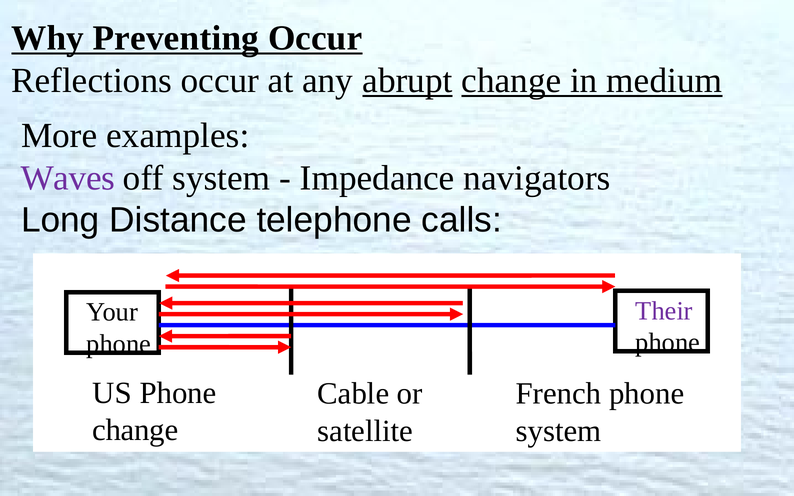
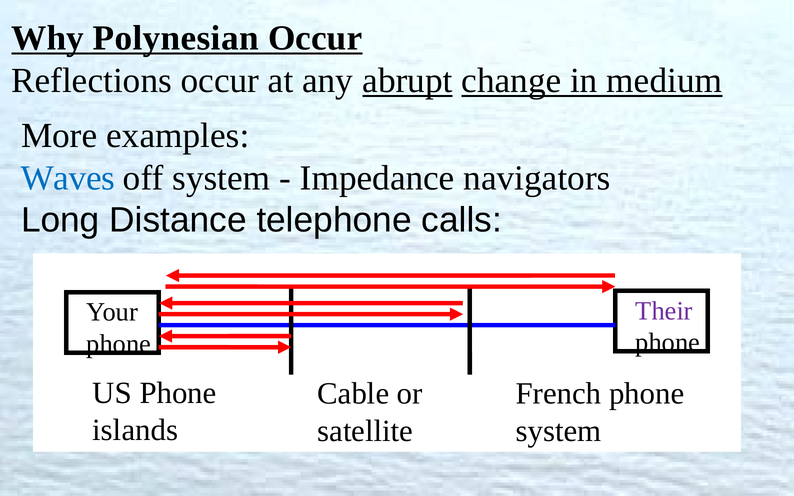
Preventing: Preventing -> Polynesian (176, 38)
Waves colour: purple -> blue (68, 178)
change: change -> islands (135, 430)
